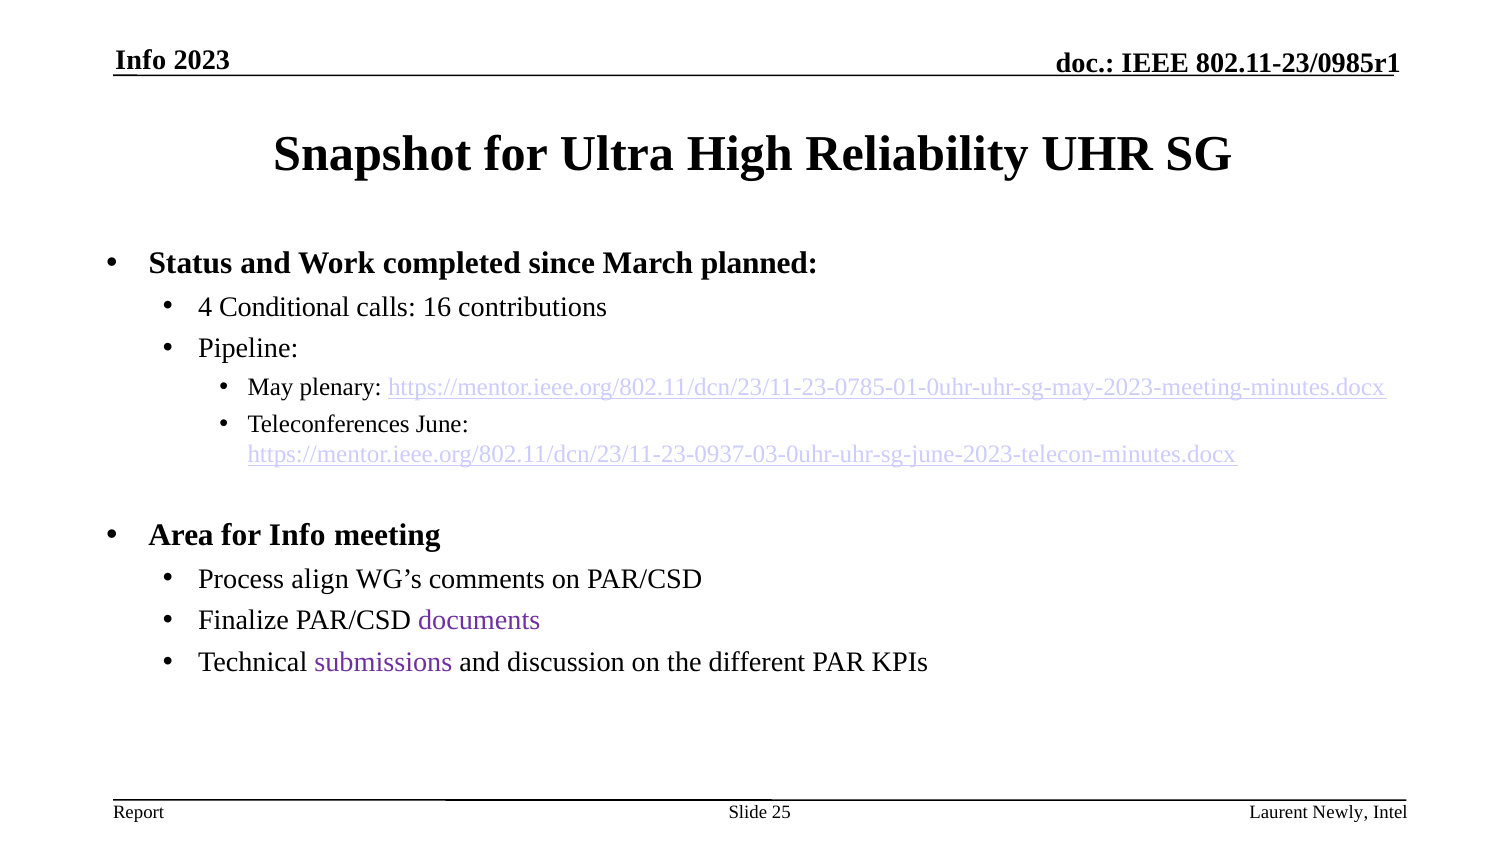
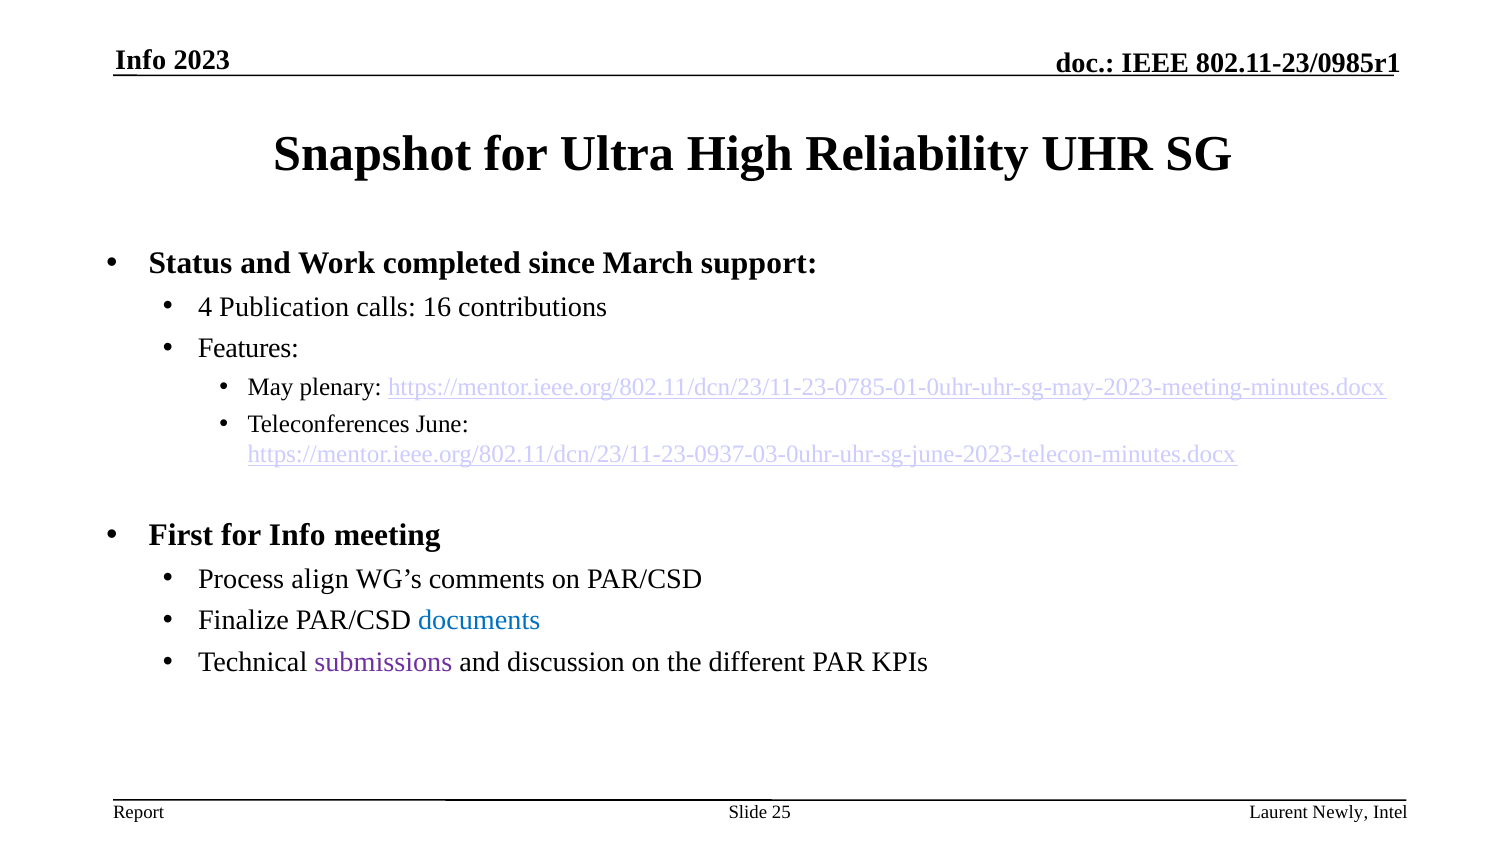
planned: planned -> support (759, 264)
Conditional: Conditional -> Publication (284, 307)
Pipeline: Pipeline -> Features (248, 349)
Area: Area -> First (181, 536)
documents colour: purple -> blue (479, 621)
